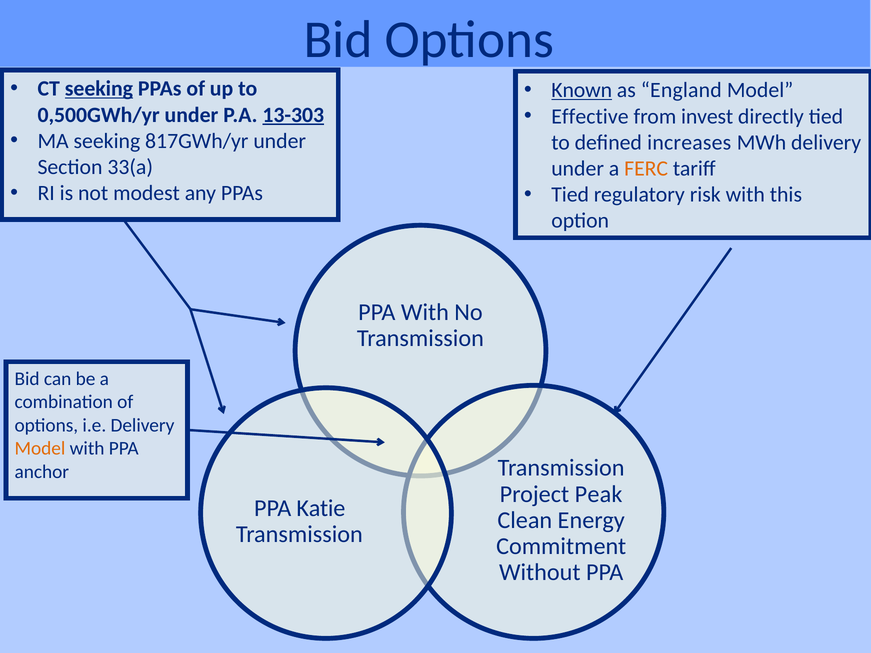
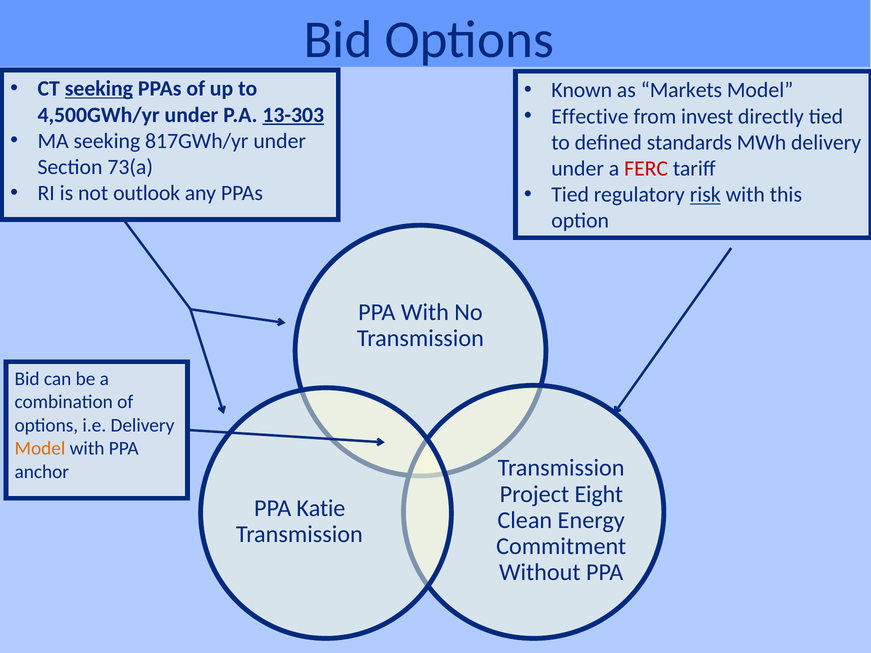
Known underline: present -> none (582, 90)
England: England -> Markets (681, 90)
0,500GWh/yr: 0,500GWh/yr -> 4,500GWh/yr (99, 115)
increases: increases -> standards (689, 142)
33(a: 33(a -> 73(a (130, 167)
FERC colour: orange -> red (646, 169)
modest: modest -> outlook (147, 193)
risk underline: none -> present (705, 195)
Peak: Peak -> Eight (599, 494)
